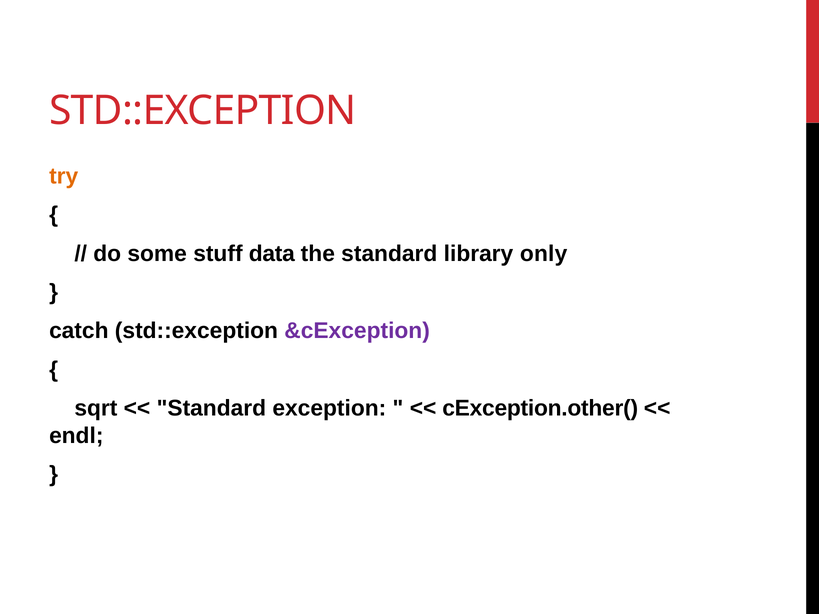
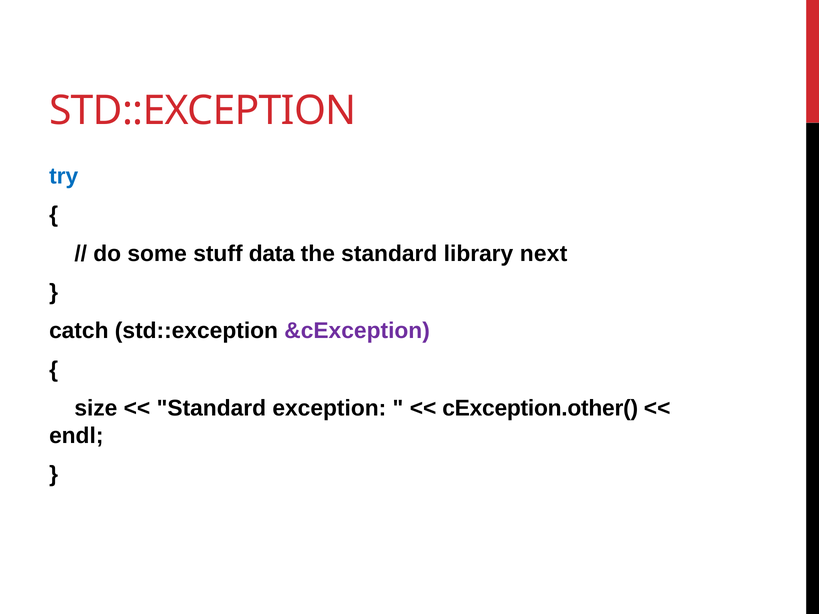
try colour: orange -> blue (64, 176)
only: only -> next (544, 254)
sqrt: sqrt -> size (96, 408)
